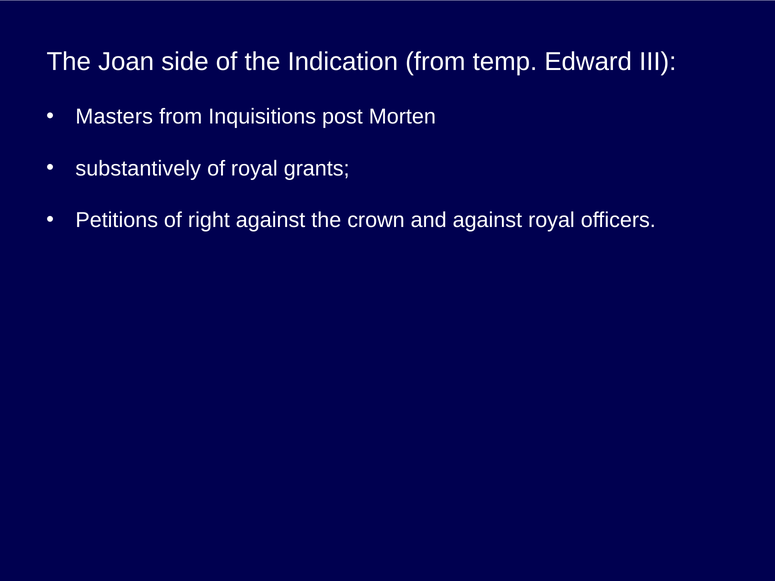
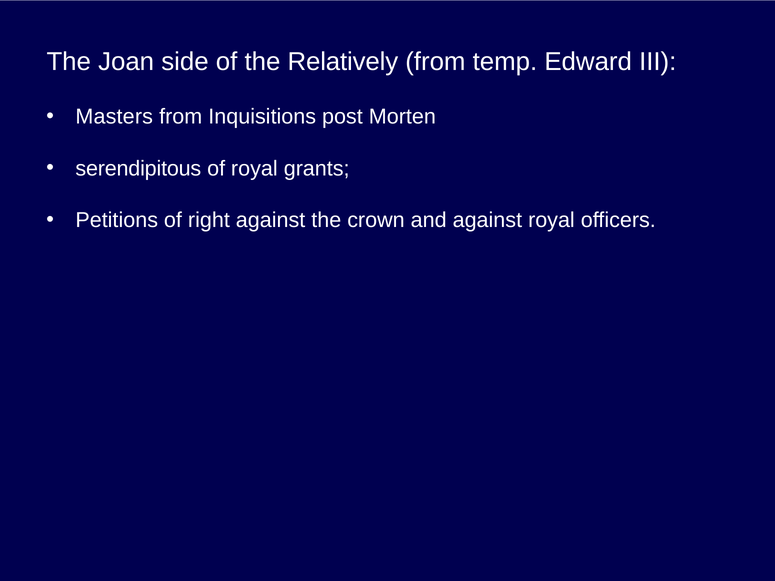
Indication: Indication -> Relatively (343, 62)
substantively: substantively -> serendipitous (138, 169)
